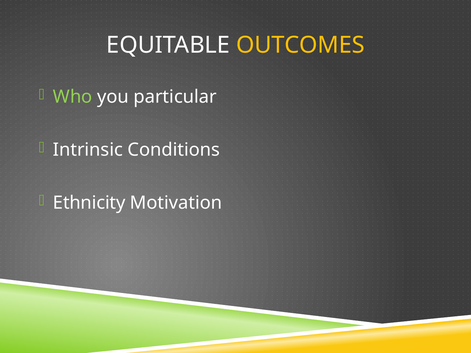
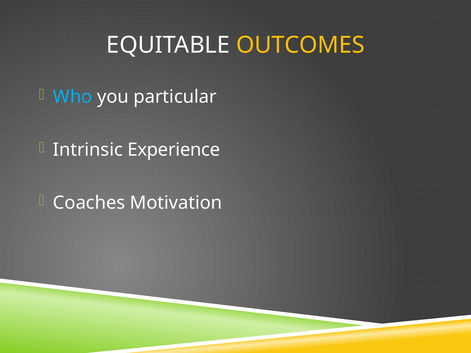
Who colour: light green -> light blue (73, 97)
Conditions: Conditions -> Experience (174, 150)
Ethnicity: Ethnicity -> Coaches (89, 203)
